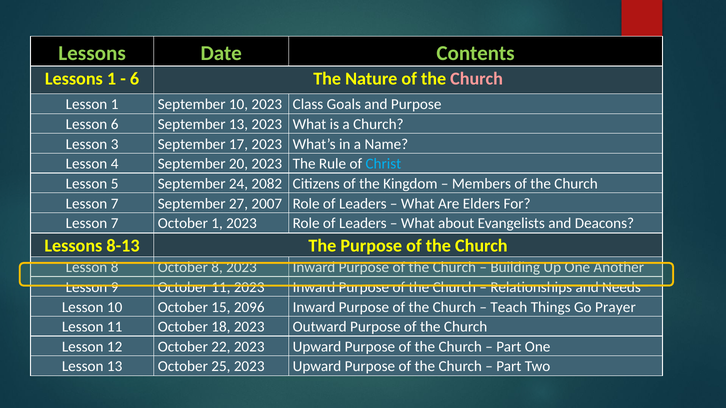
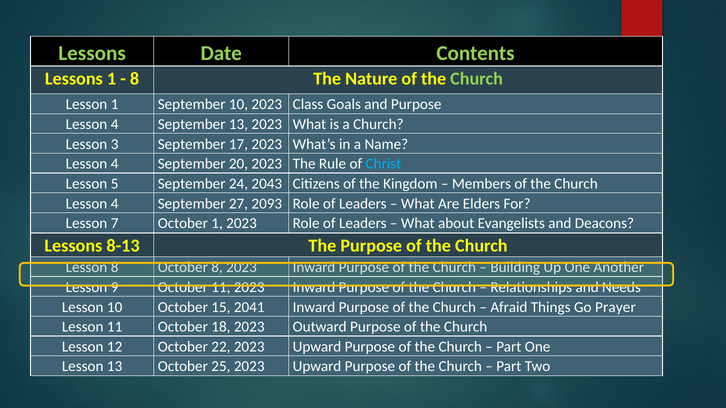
6: 6 -> 8 (135, 79)
Church colour: pink -> light green (477, 79)
6: 6 -> 4 (115, 124)
2082: 2082 -> 2043 (267, 184)
7: 7 -> 4 (115, 204)
2007: 2007 -> 2093 (267, 204)
2096: 2096 -> 2041 (249, 307)
Teach: Teach -> Afraid (509, 307)
